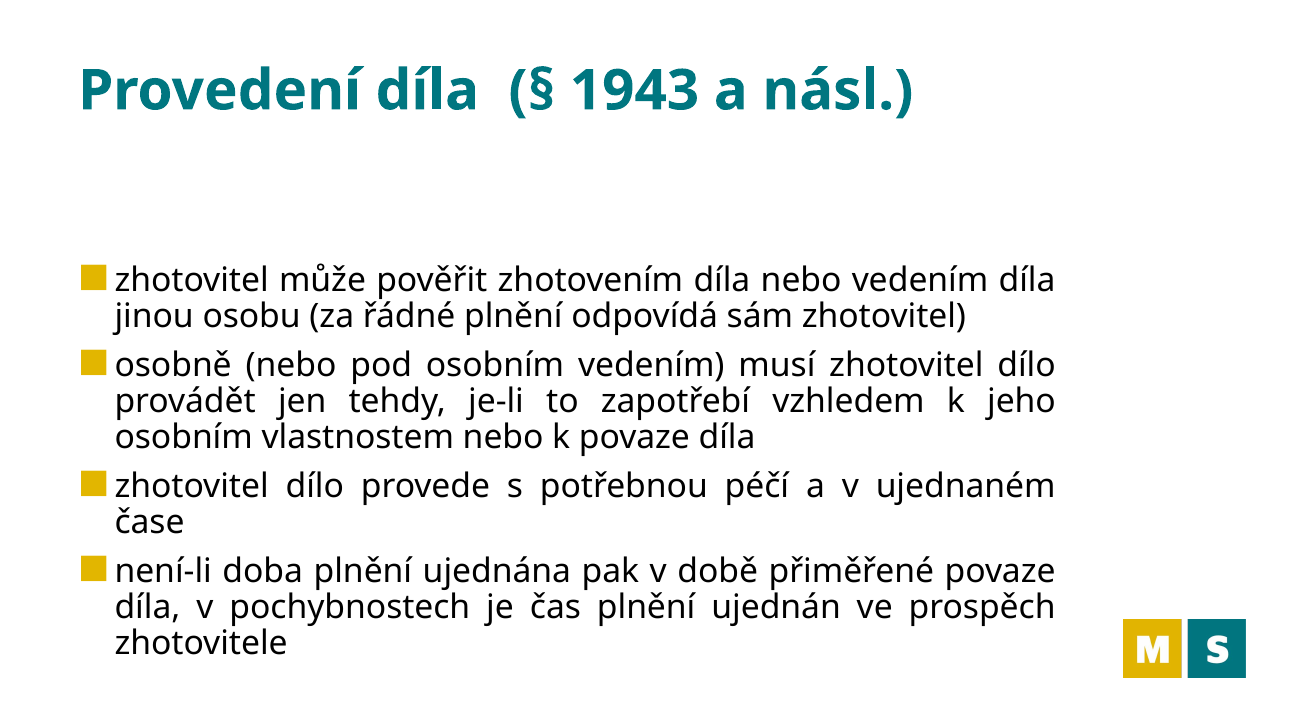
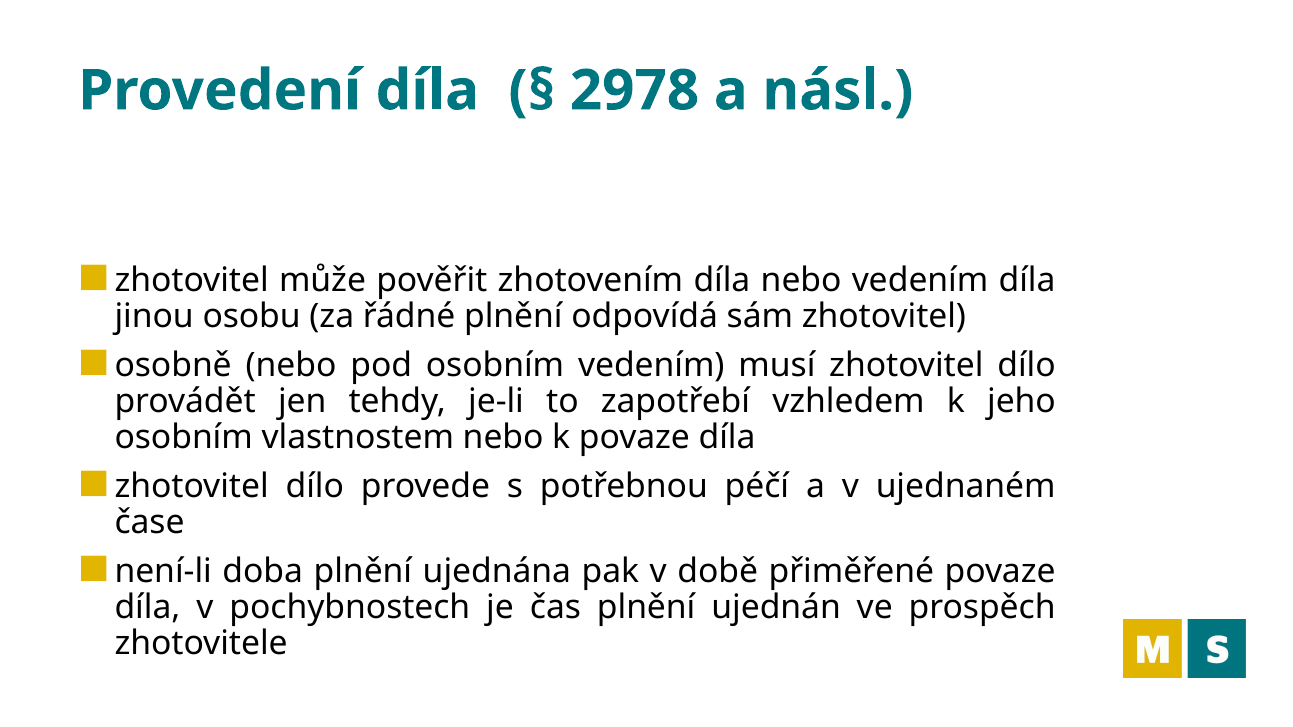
1943: 1943 -> 2978 (635, 91)
